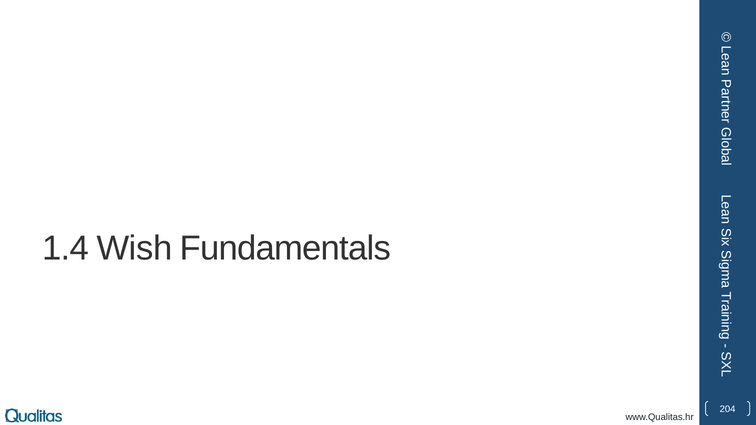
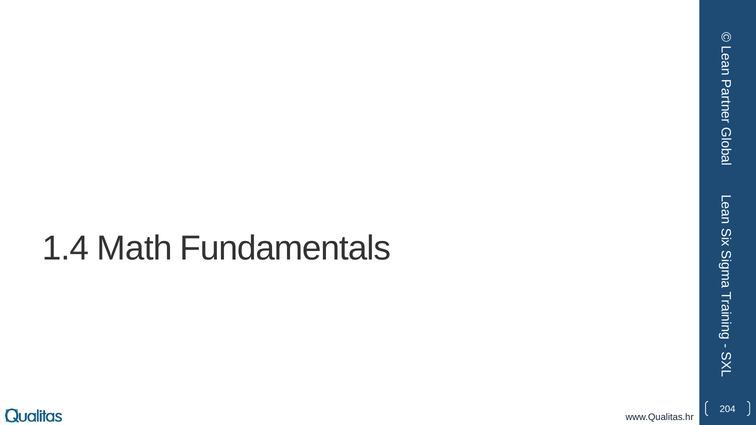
Wish: Wish -> Math (135, 248)
